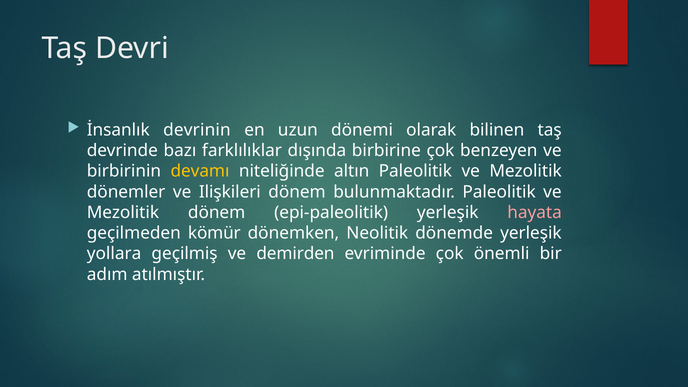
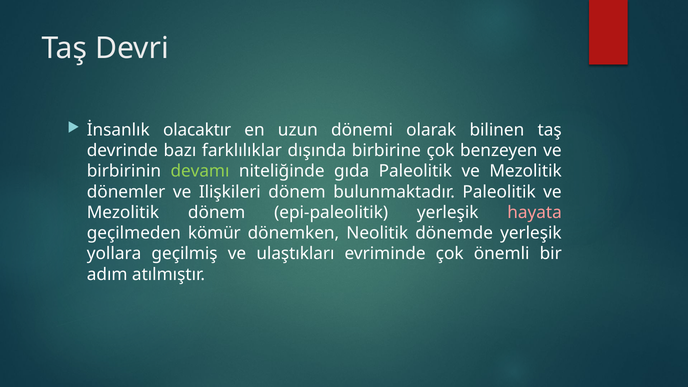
devrinin: devrinin -> olacaktır (197, 130)
devamı colour: yellow -> light green (200, 171)
altın: altın -> gıda (352, 171)
demirden: demirden -> ulaştıkları (295, 254)
